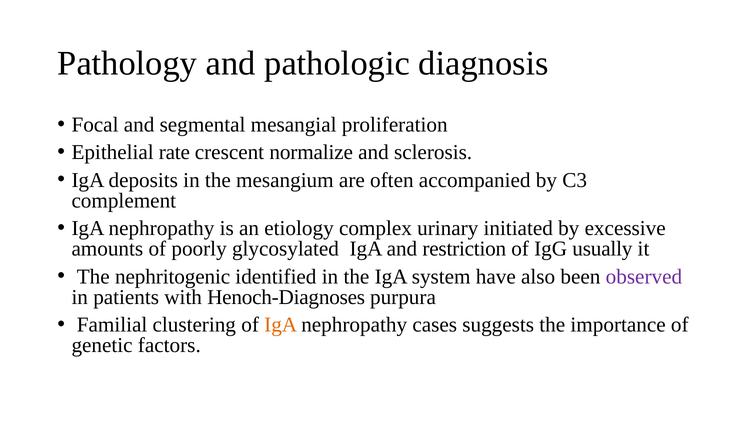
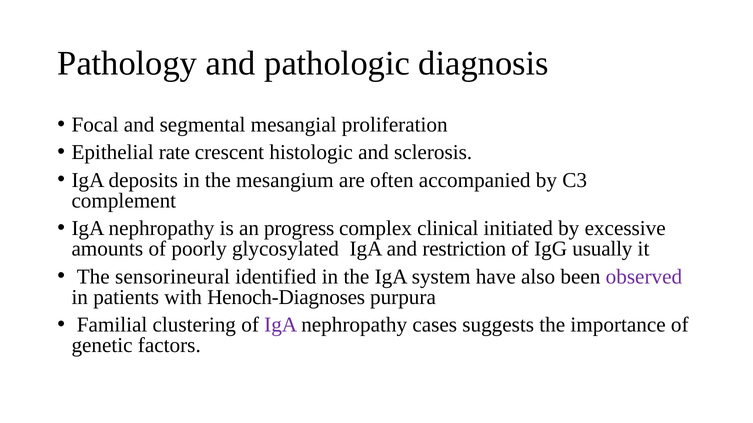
normalize: normalize -> histologic (311, 153)
etiology: etiology -> progress (299, 229)
urinary: urinary -> clinical (448, 229)
nephritogenic: nephritogenic -> sensorineural (172, 277)
IgA colour: orange -> purple (281, 325)
